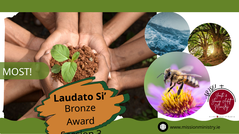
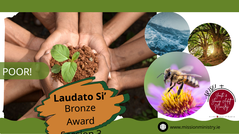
MOST: MOST -> POOR (17, 72)
